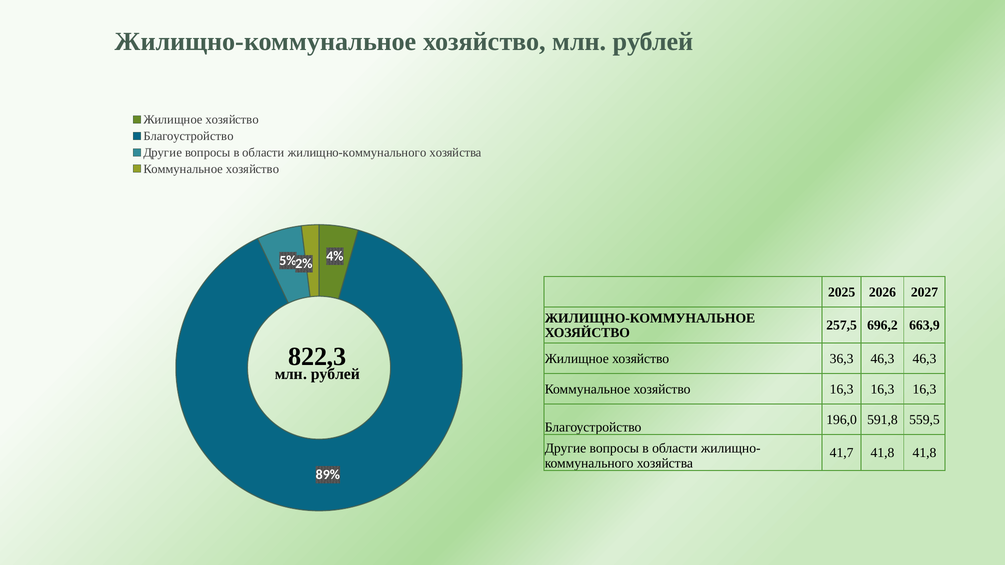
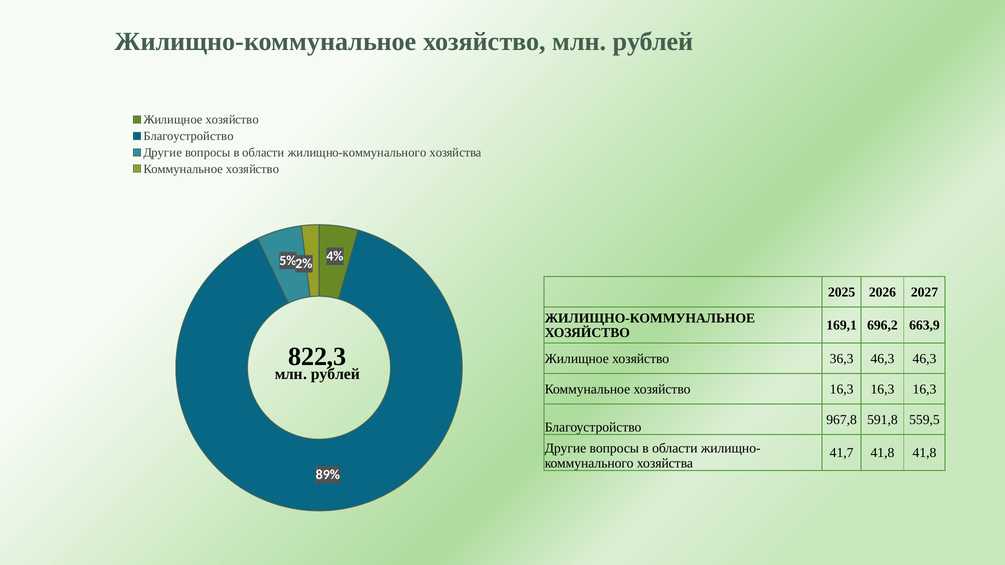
257,5: 257,5 -> 169,1 (842, 326)
196,0: 196,0 -> 967,8 (842, 420)
